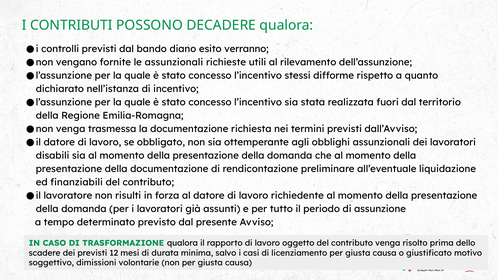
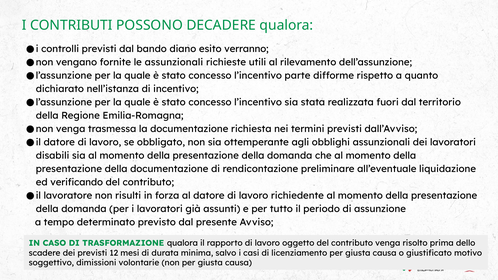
stessi: stessi -> parte (298, 76)
finanziabili: finanziabili -> verificando (77, 182)
